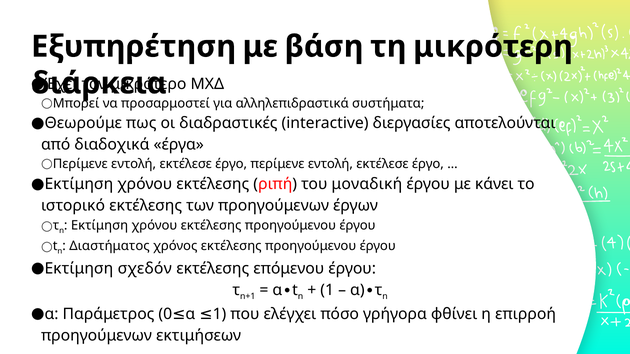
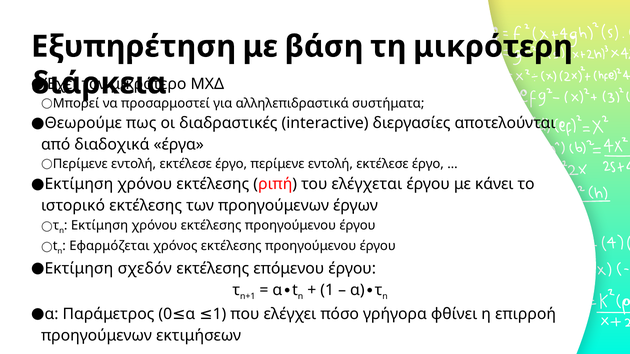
μοναδική: μοναδική -> ελέγχεται (367, 184)
Διαστήματος: Διαστήματος -> Εφαρμόζεται (109, 246)
